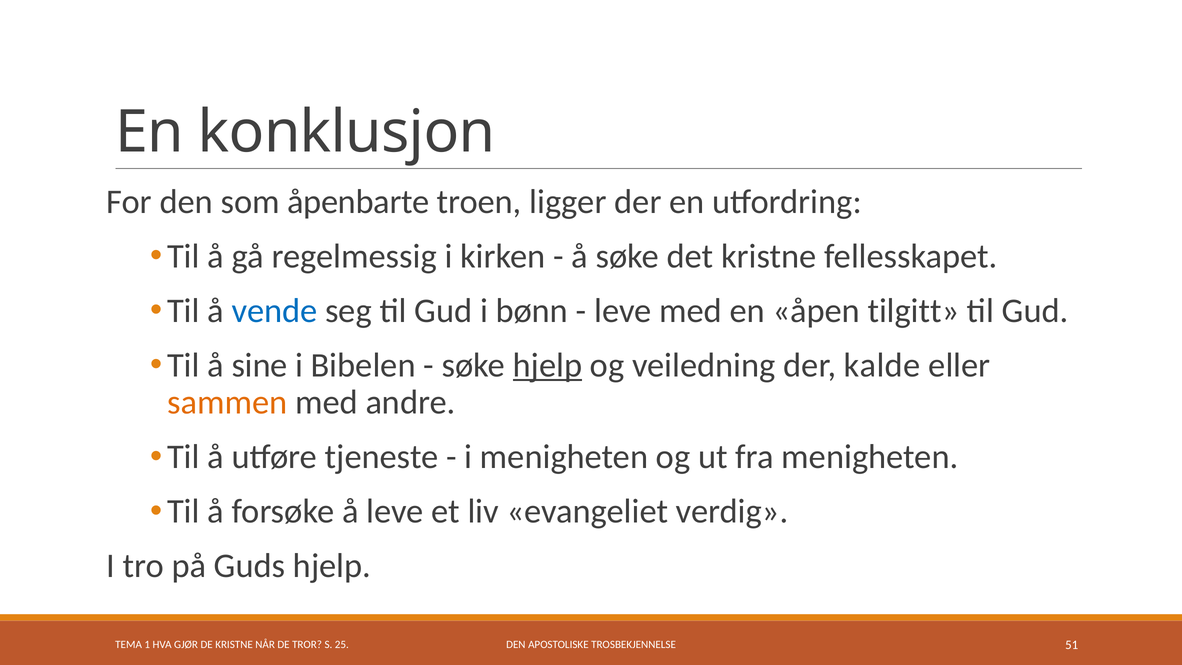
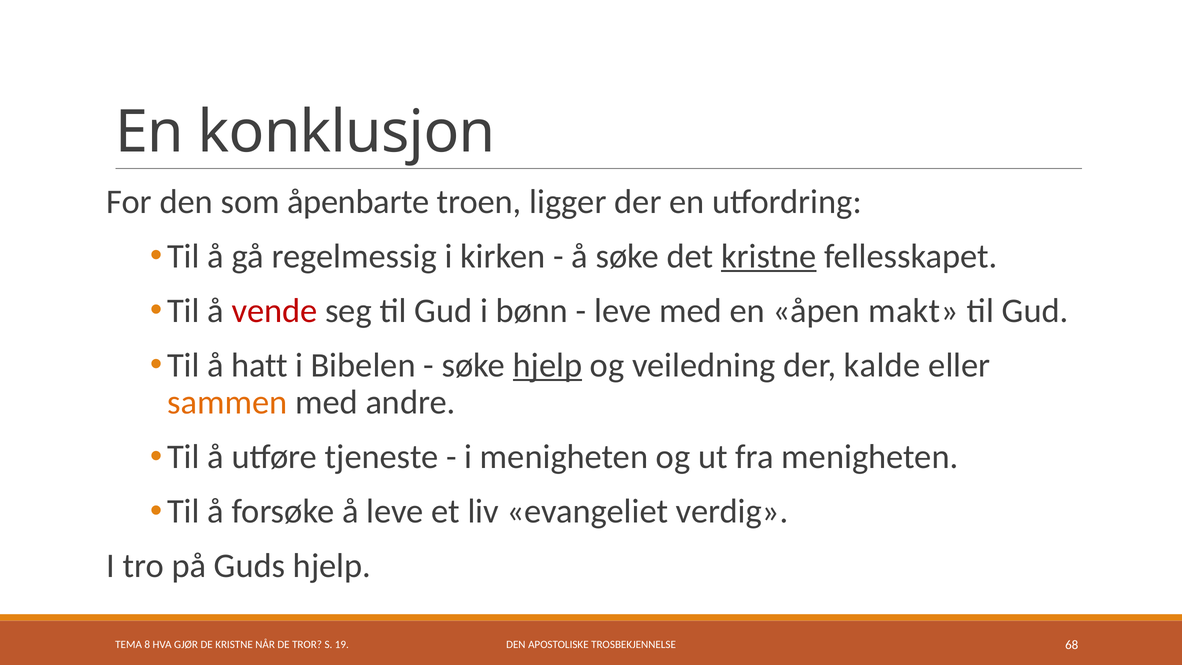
kristne underline: none -> present (769, 256)
vende colour: blue -> red (275, 311)
tilgitt: tilgitt -> makt (913, 311)
sine: sine -> hatt (260, 365)
1: 1 -> 8 (147, 645)
25: 25 -> 19 (342, 645)
51: 51 -> 68 (1072, 645)
